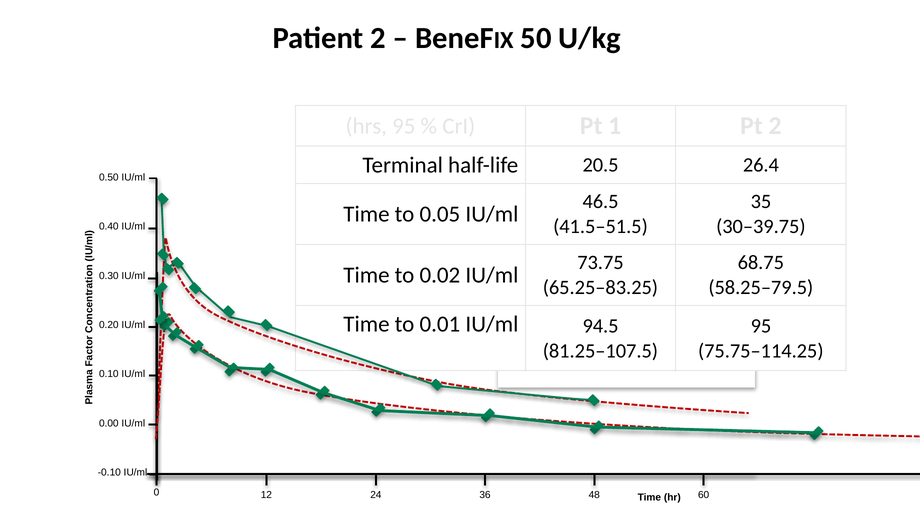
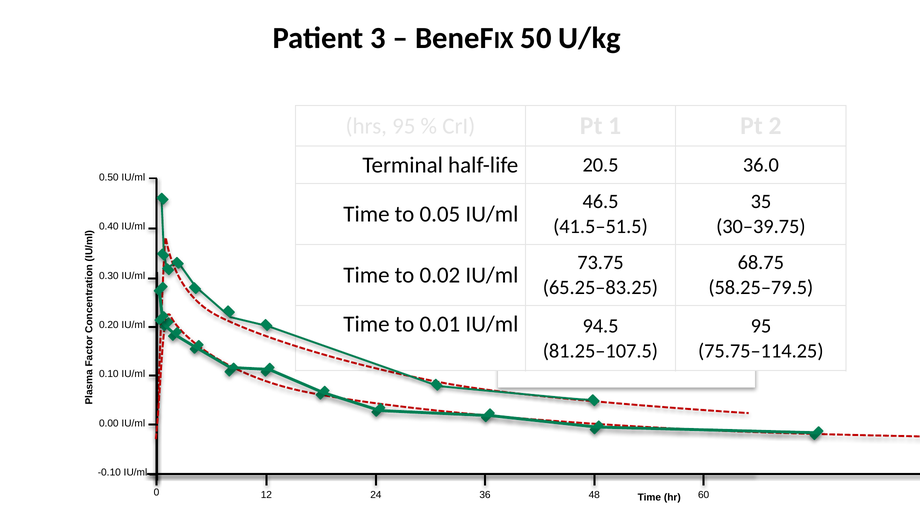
Patient 2: 2 -> 3 (378, 38)
26.4: 26.4 -> 36.0 (761, 165)
